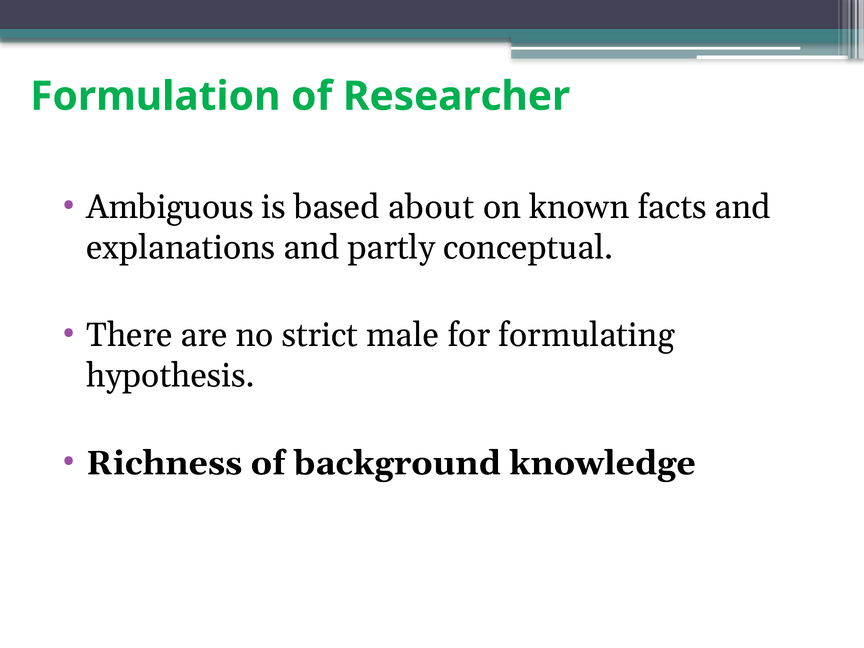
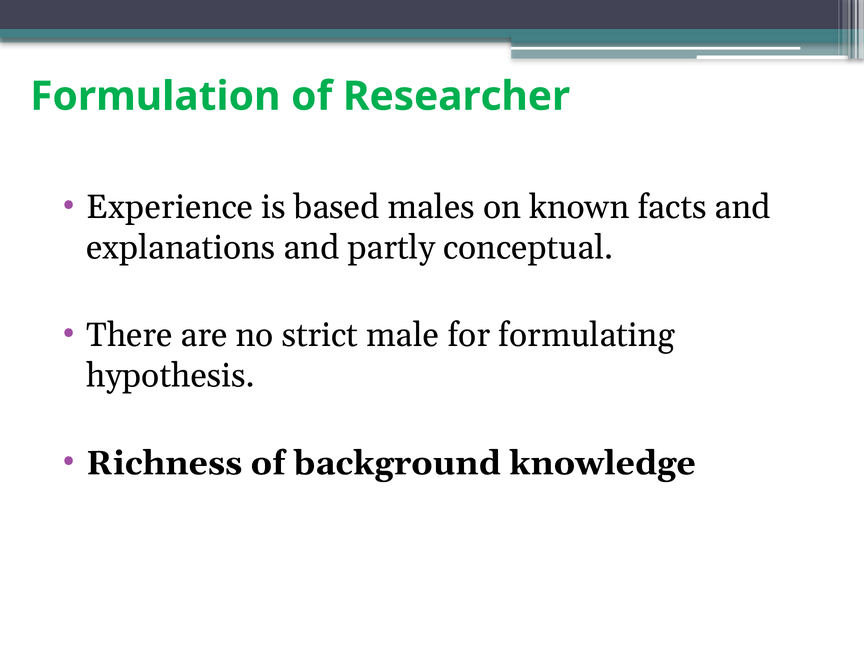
Ambiguous: Ambiguous -> Experience (170, 207)
about: about -> males (431, 207)
